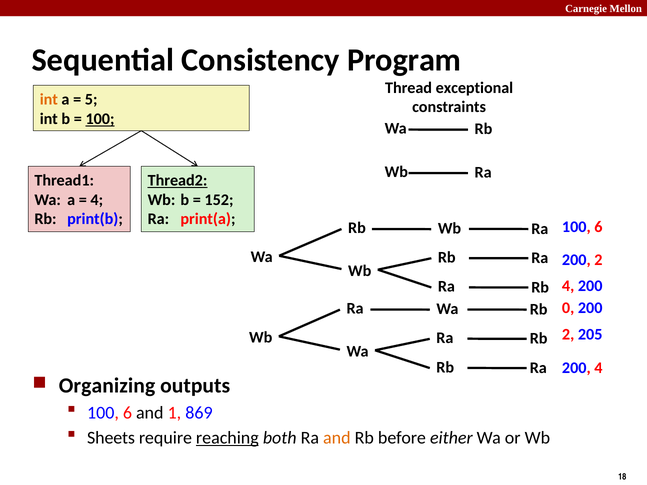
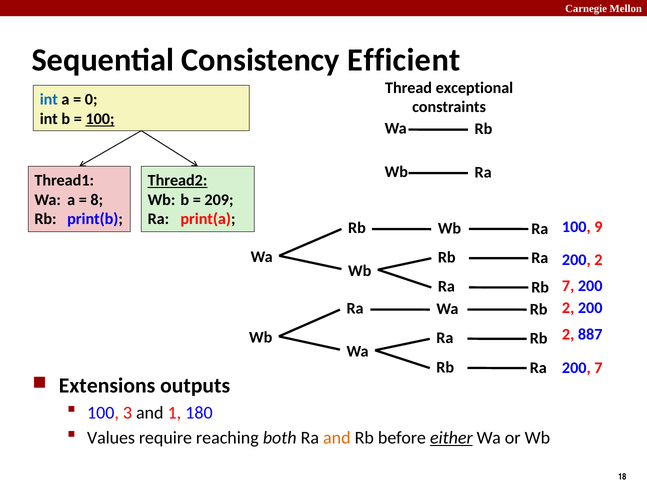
Program: Program -> Efficient (404, 60)
int colour: orange -> blue (49, 100)
5: 5 -> 0 (91, 100)
4: 4 -> 8 (97, 200)
152: 152 -> 209 (219, 200)
6: 6 -> 9 (598, 227)
4: 4 -> 7 (568, 286)
0: 0 -> 2 (568, 308)
205: 205 -> 887 (590, 335)
200 4: 4 -> 7 (598, 368)
Organizing: Organizing -> Extensions (107, 386)
6: 6 -> 3 (127, 413)
869: 869 -> 180 (199, 413)
Sheets: Sheets -> Values (111, 438)
reaching underline: present -> none (227, 438)
either underline: none -> present (451, 438)
